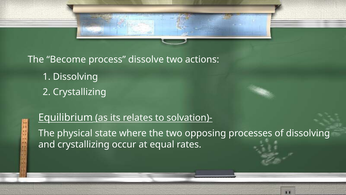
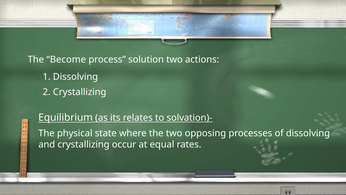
dissolve: dissolve -> solution (146, 59)
